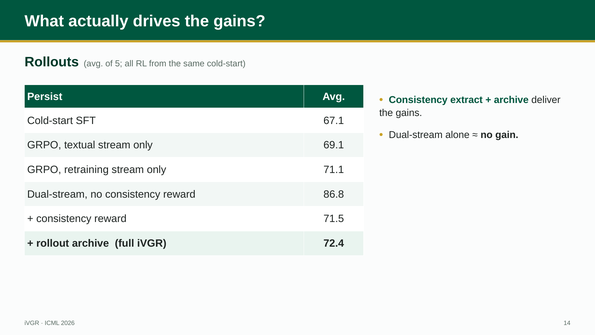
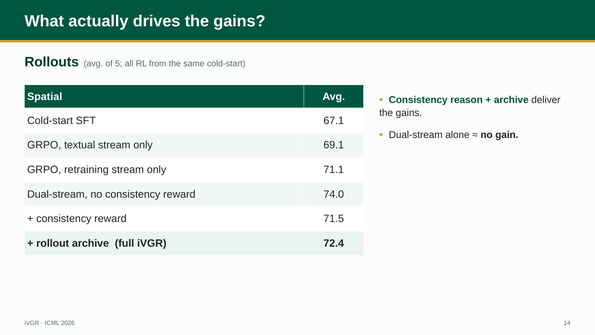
Persist: Persist -> Spatial (45, 97)
extract: extract -> reason (467, 100)
86.8: 86.8 -> 74.0 (334, 194)
